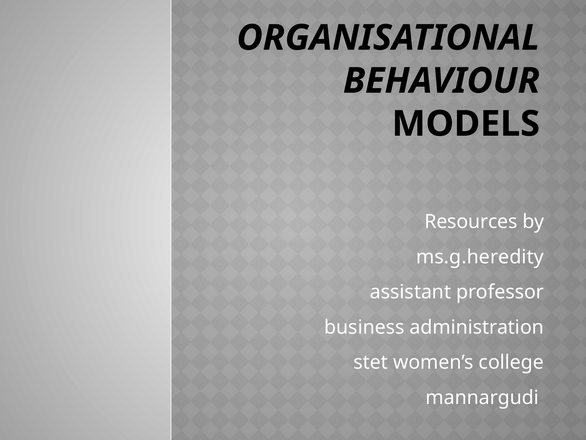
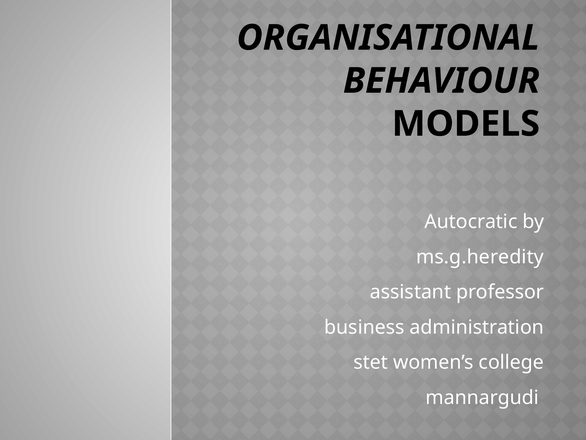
Resources: Resources -> Autocratic (471, 221)
